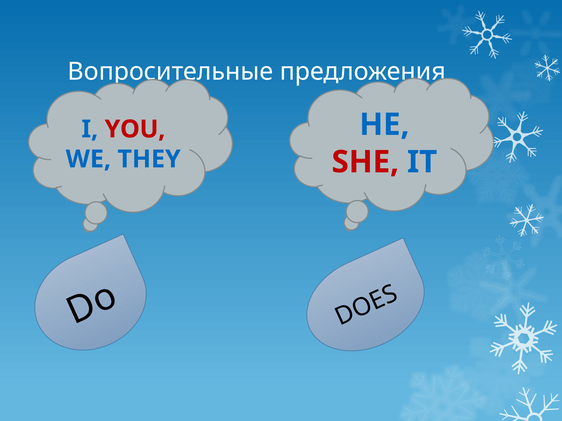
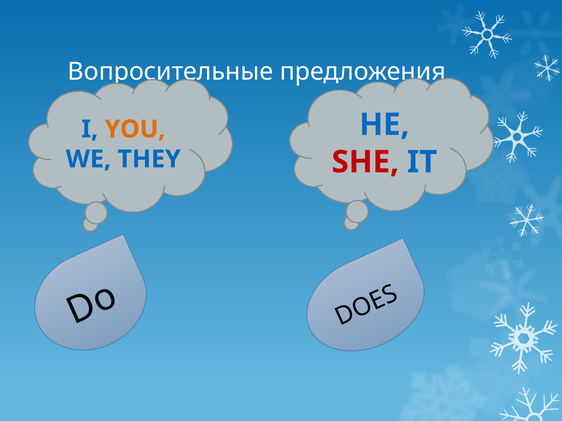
YOU colour: red -> orange (135, 129)
